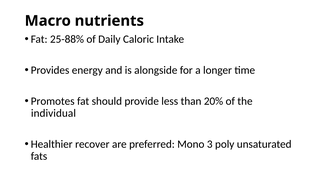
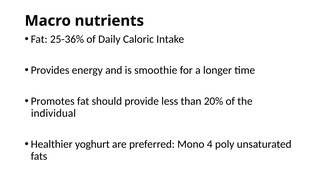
25-88%: 25-88% -> 25-36% (67, 39)
alongside: alongside -> smoothie (156, 70)
recover: recover -> yoghurt (92, 144)
3: 3 -> 4 (210, 144)
